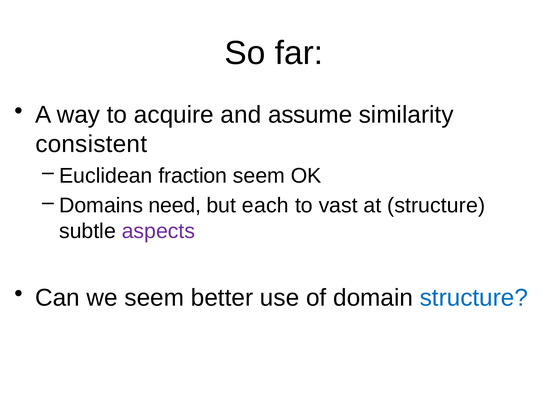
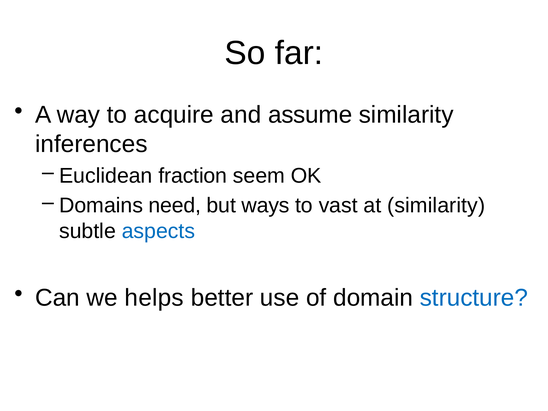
consistent: consistent -> inferences (91, 144)
each: each -> ways (266, 206)
at structure: structure -> similarity (436, 206)
aspects colour: purple -> blue (158, 231)
we seem: seem -> helps (154, 298)
